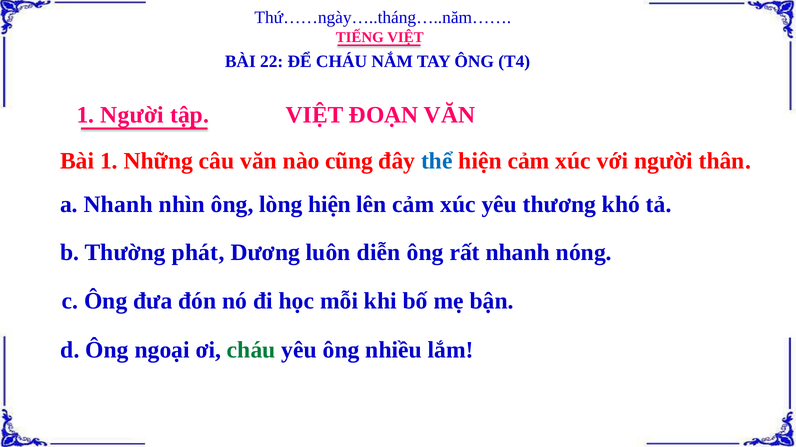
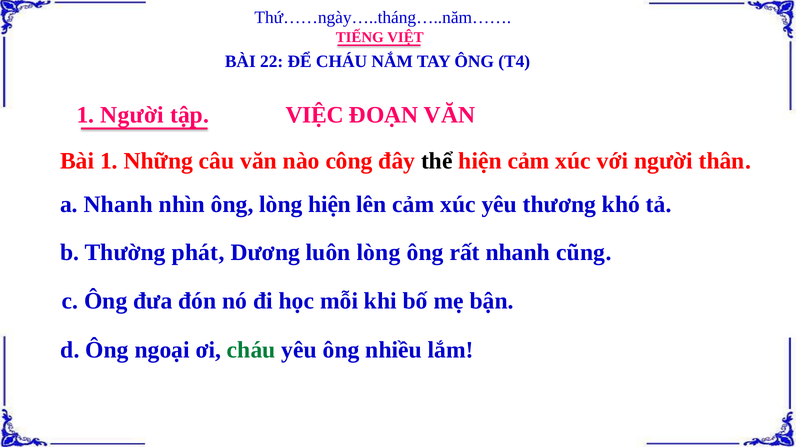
tập VIỆT: VIỆT -> VIỆC (315, 115)
cũng: cũng -> công (349, 161)
thể colour: blue -> black (437, 161)
luôn diễn: diễn -> lòng (379, 253)
nóng: nóng -> cũng (584, 253)
